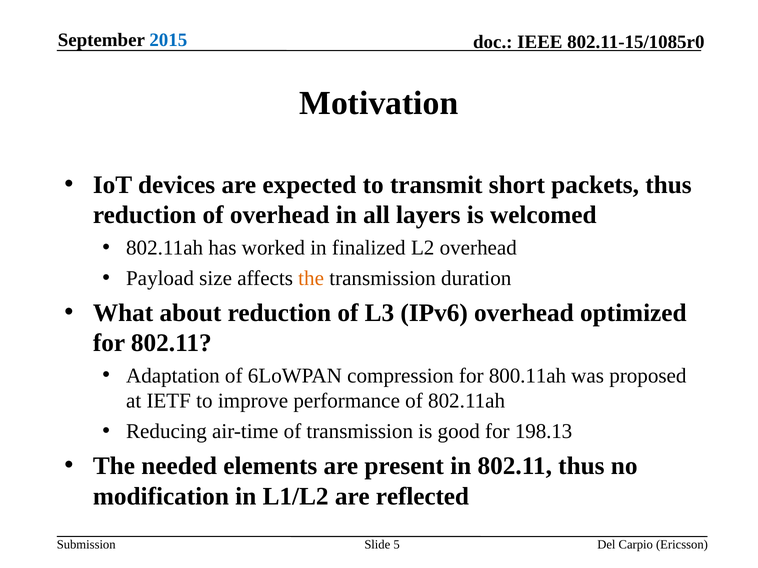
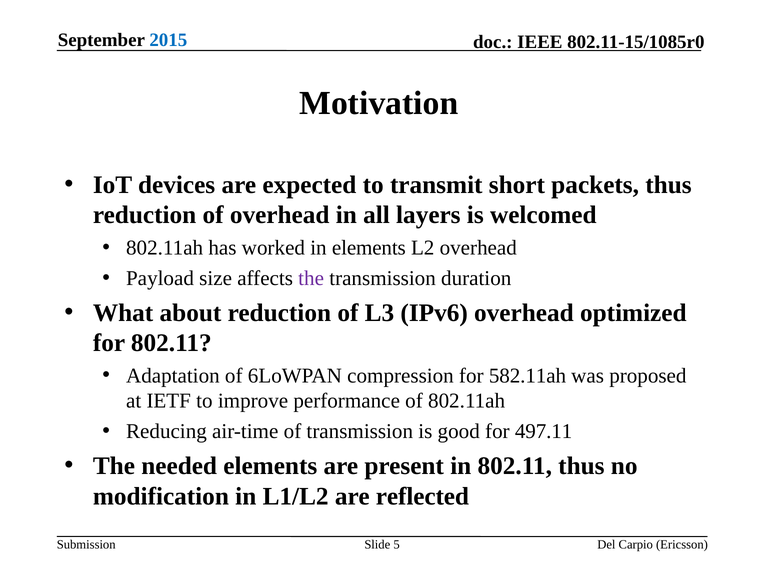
in finalized: finalized -> elements (369, 248)
the colour: orange -> purple (311, 279)
800.11ah: 800.11ah -> 582.11ah (527, 376)
198.13: 198.13 -> 497.11 (544, 432)
